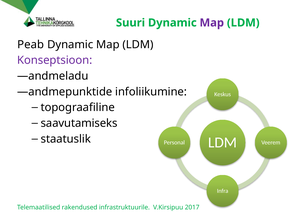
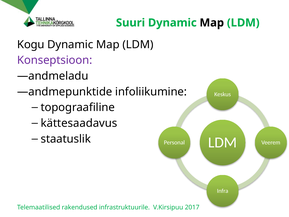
Map colour: purple -> black (212, 23)
Peab: Peab -> Kogu (31, 44)
saavutamiseks: saavutamiseks -> kättesaadavus (79, 123)
